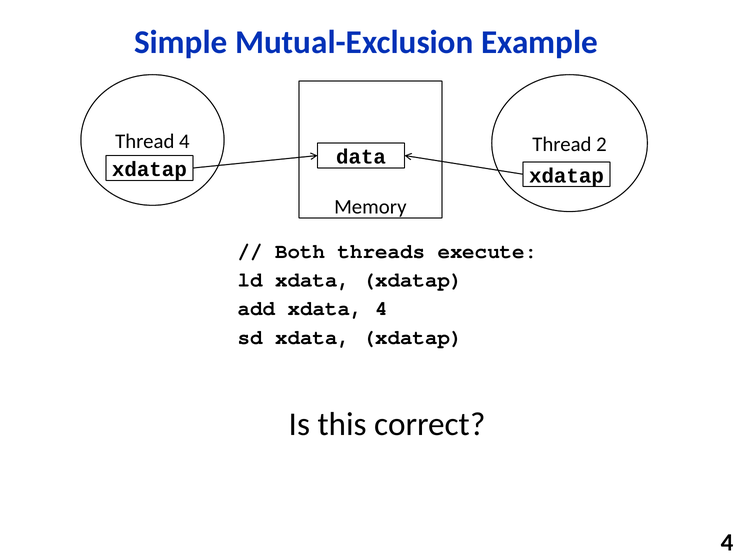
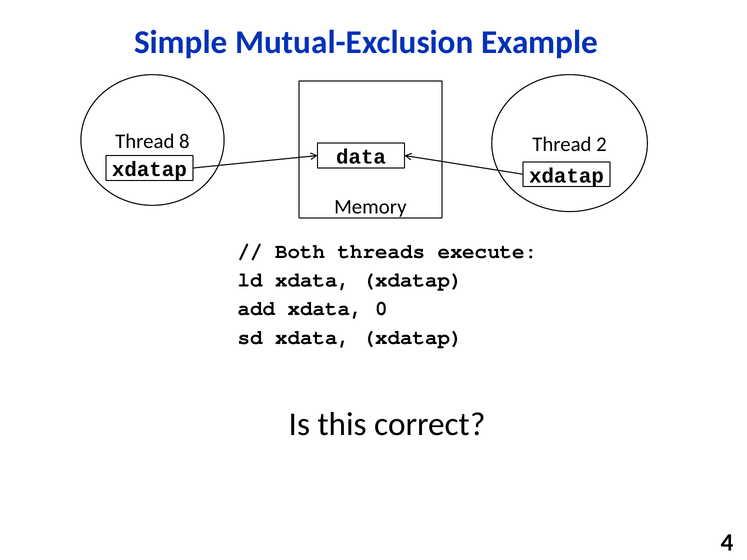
Thread 4: 4 -> 8 (184, 141)
xdata 4: 4 -> 0 (381, 309)
